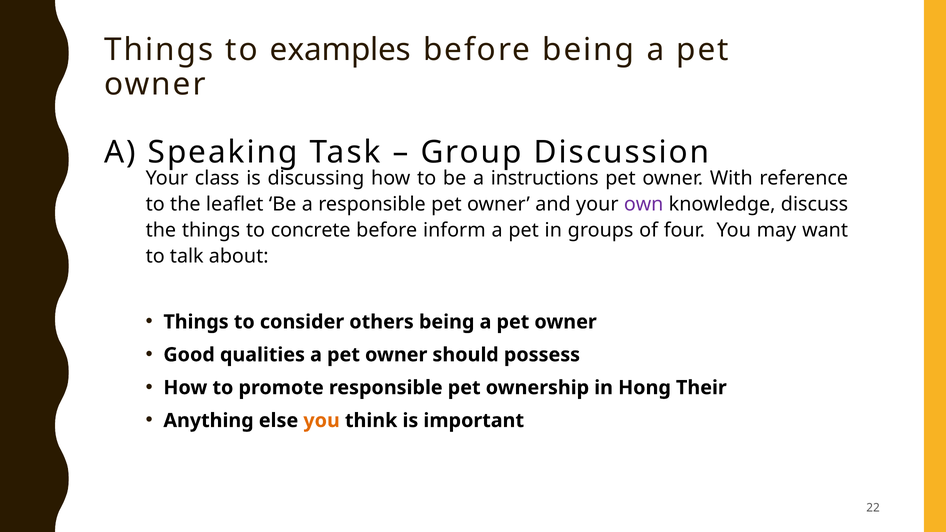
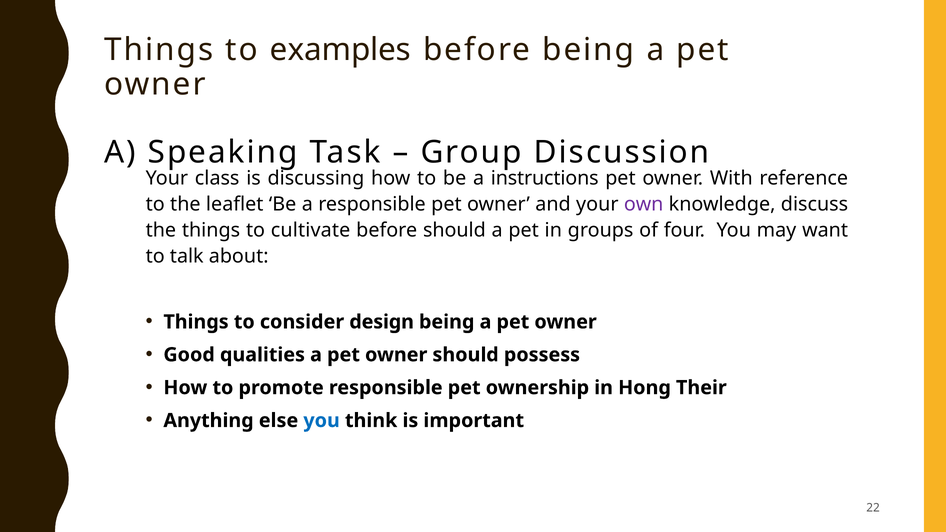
concrete: concrete -> cultivate (311, 230)
before inform: inform -> should (454, 230)
others: others -> design (382, 322)
you colour: orange -> blue (322, 421)
